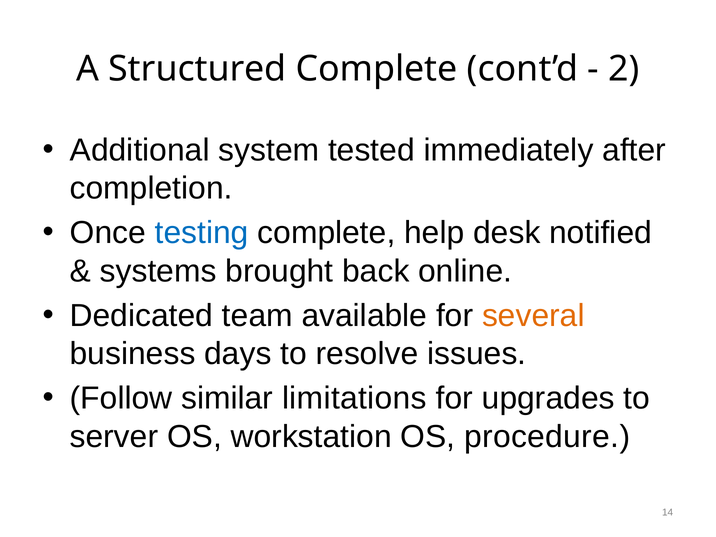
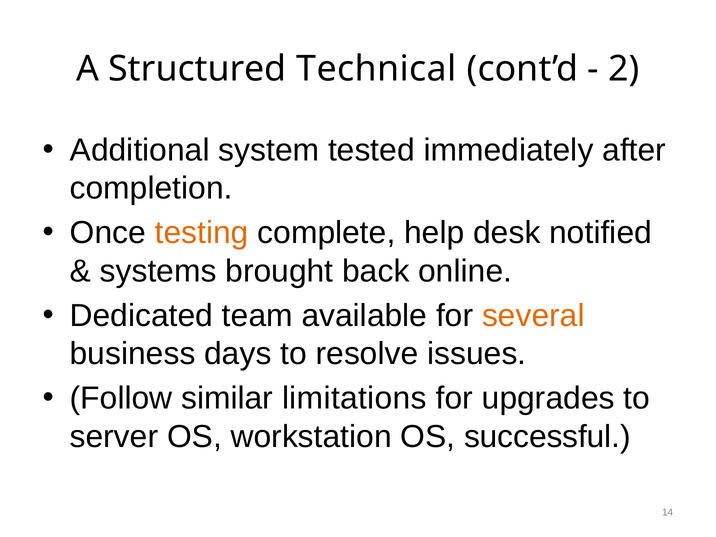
Structured Complete: Complete -> Technical (376, 69)
testing colour: blue -> orange (202, 233)
procedure: procedure -> successful (547, 437)
